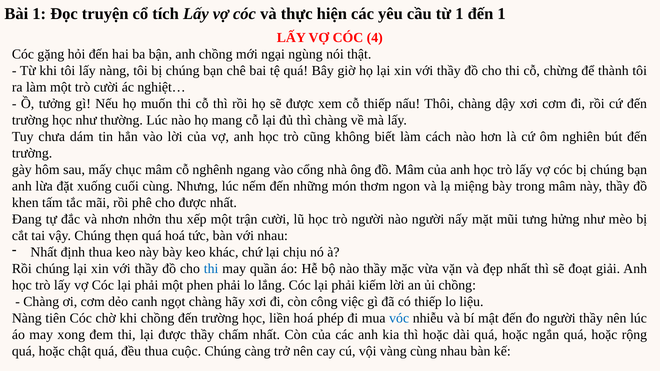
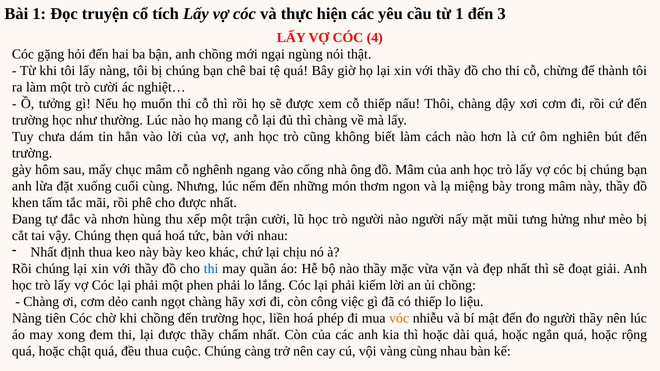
đến 1: 1 -> 3 (502, 14)
nhởn: nhởn -> hùng (147, 219)
vóc colour: blue -> orange (399, 318)
